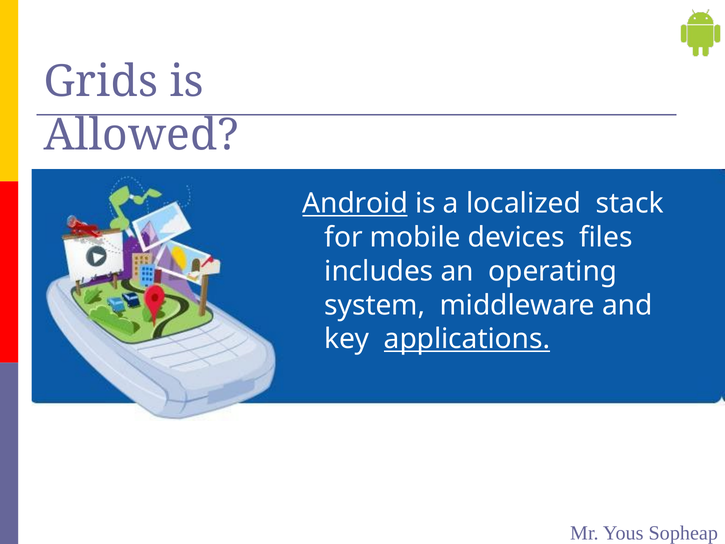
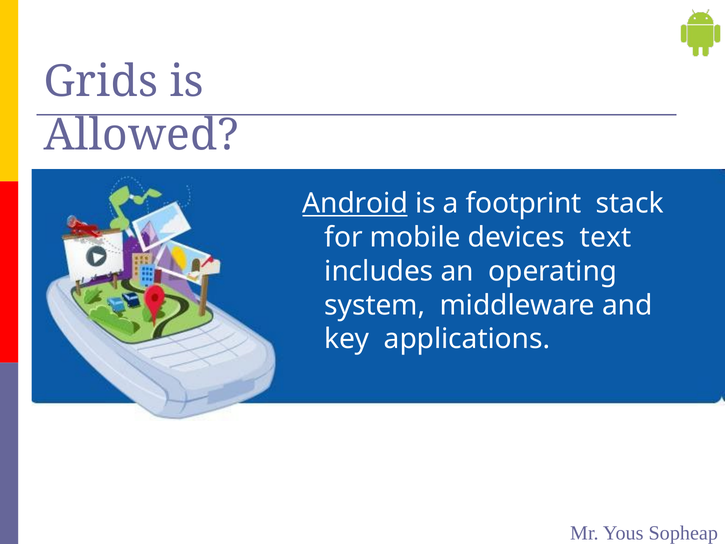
localized: localized -> footprint (524, 204)
files: files -> text (606, 237)
applications underline: present -> none (467, 339)
